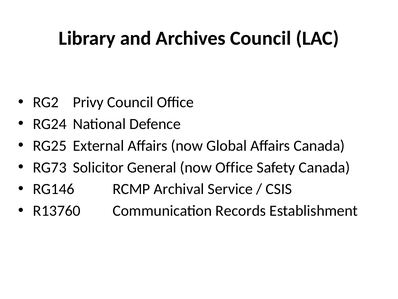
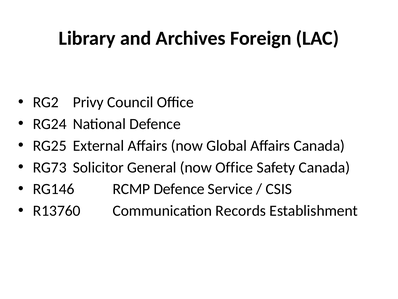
Archives Council: Council -> Foreign (261, 38)
RCMP Archival: Archival -> Defence (179, 189)
